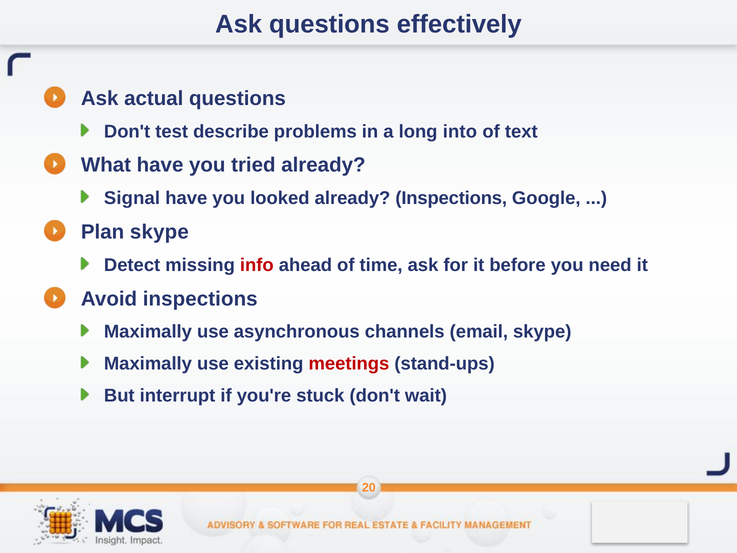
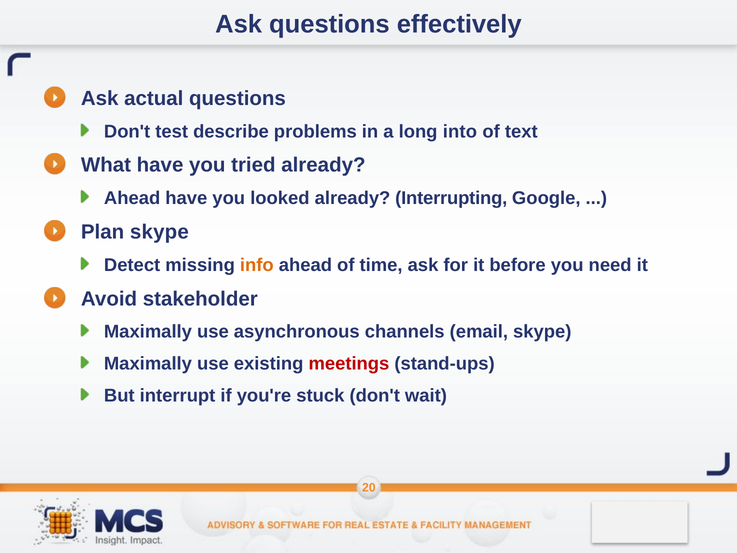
Signal: Signal -> Ahead (132, 198)
already Inspections: Inspections -> Interrupting (451, 198)
info colour: red -> orange (257, 265)
Avoid inspections: inspections -> stakeholder (200, 299)
